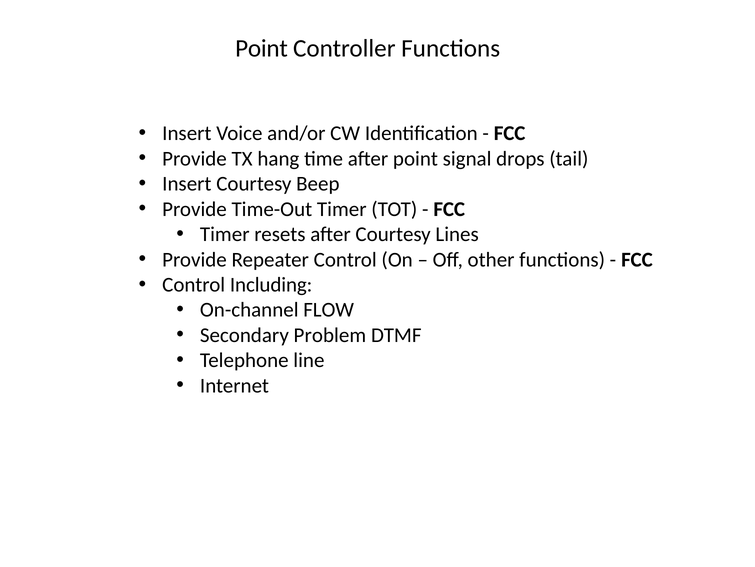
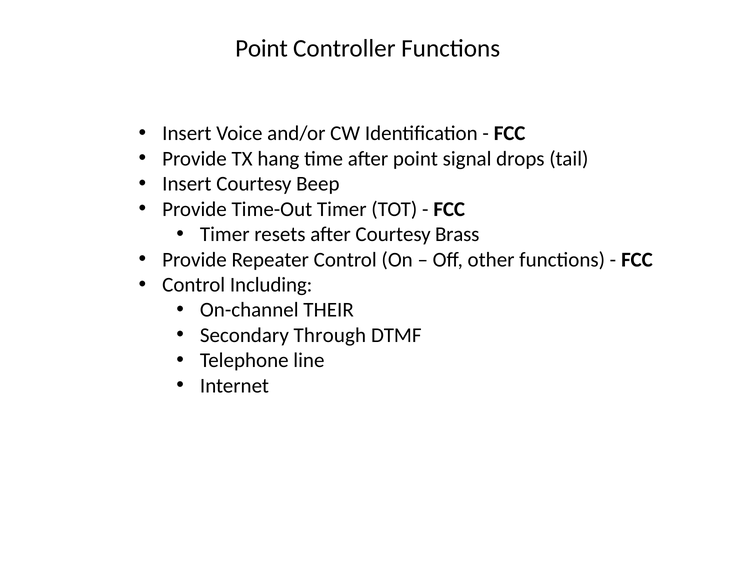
Lines: Lines -> Brass (457, 234)
FLOW: FLOW -> THEIR (329, 310)
Problem: Problem -> Through (330, 335)
